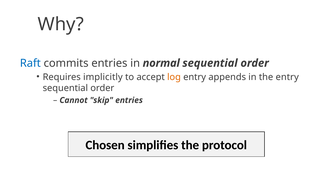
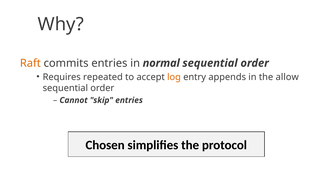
Raft colour: blue -> orange (30, 63)
implicitly: implicitly -> repeated (103, 77)
the entry: entry -> allow (287, 77)
